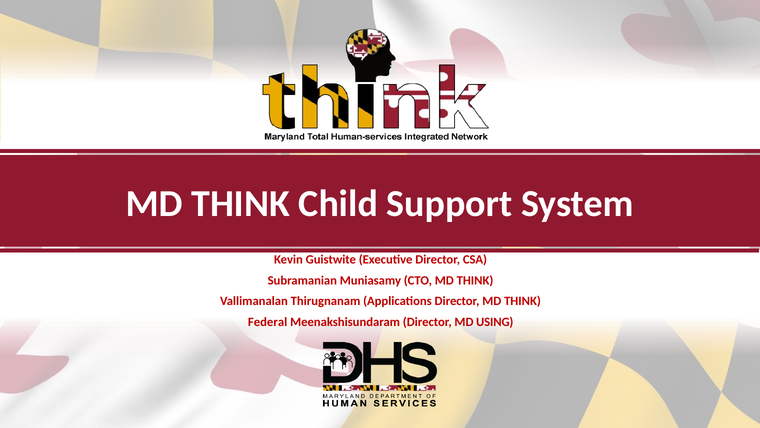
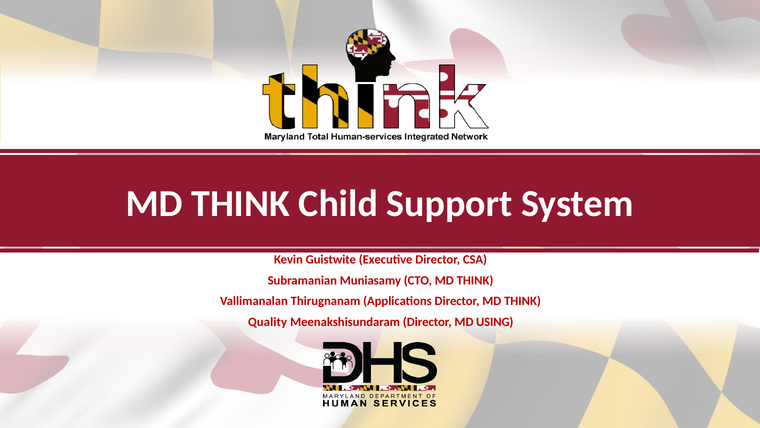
Federal: Federal -> Quality (268, 322)
